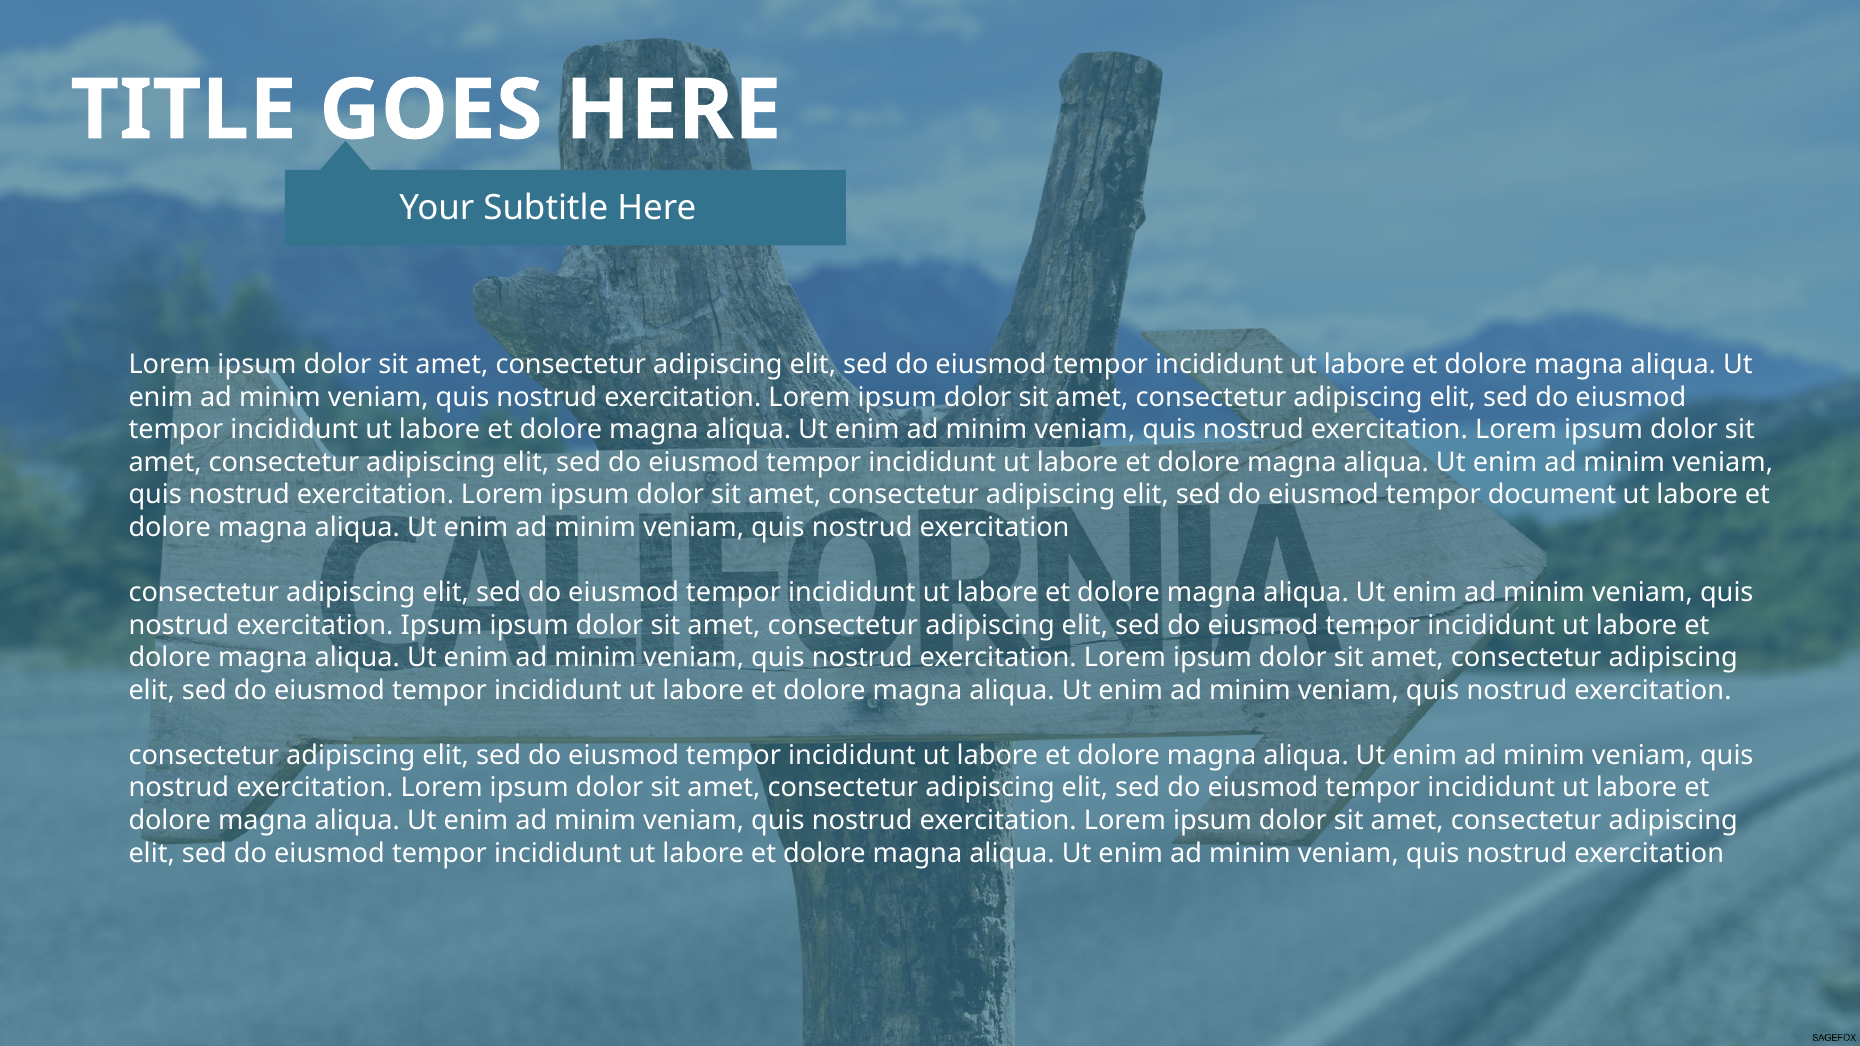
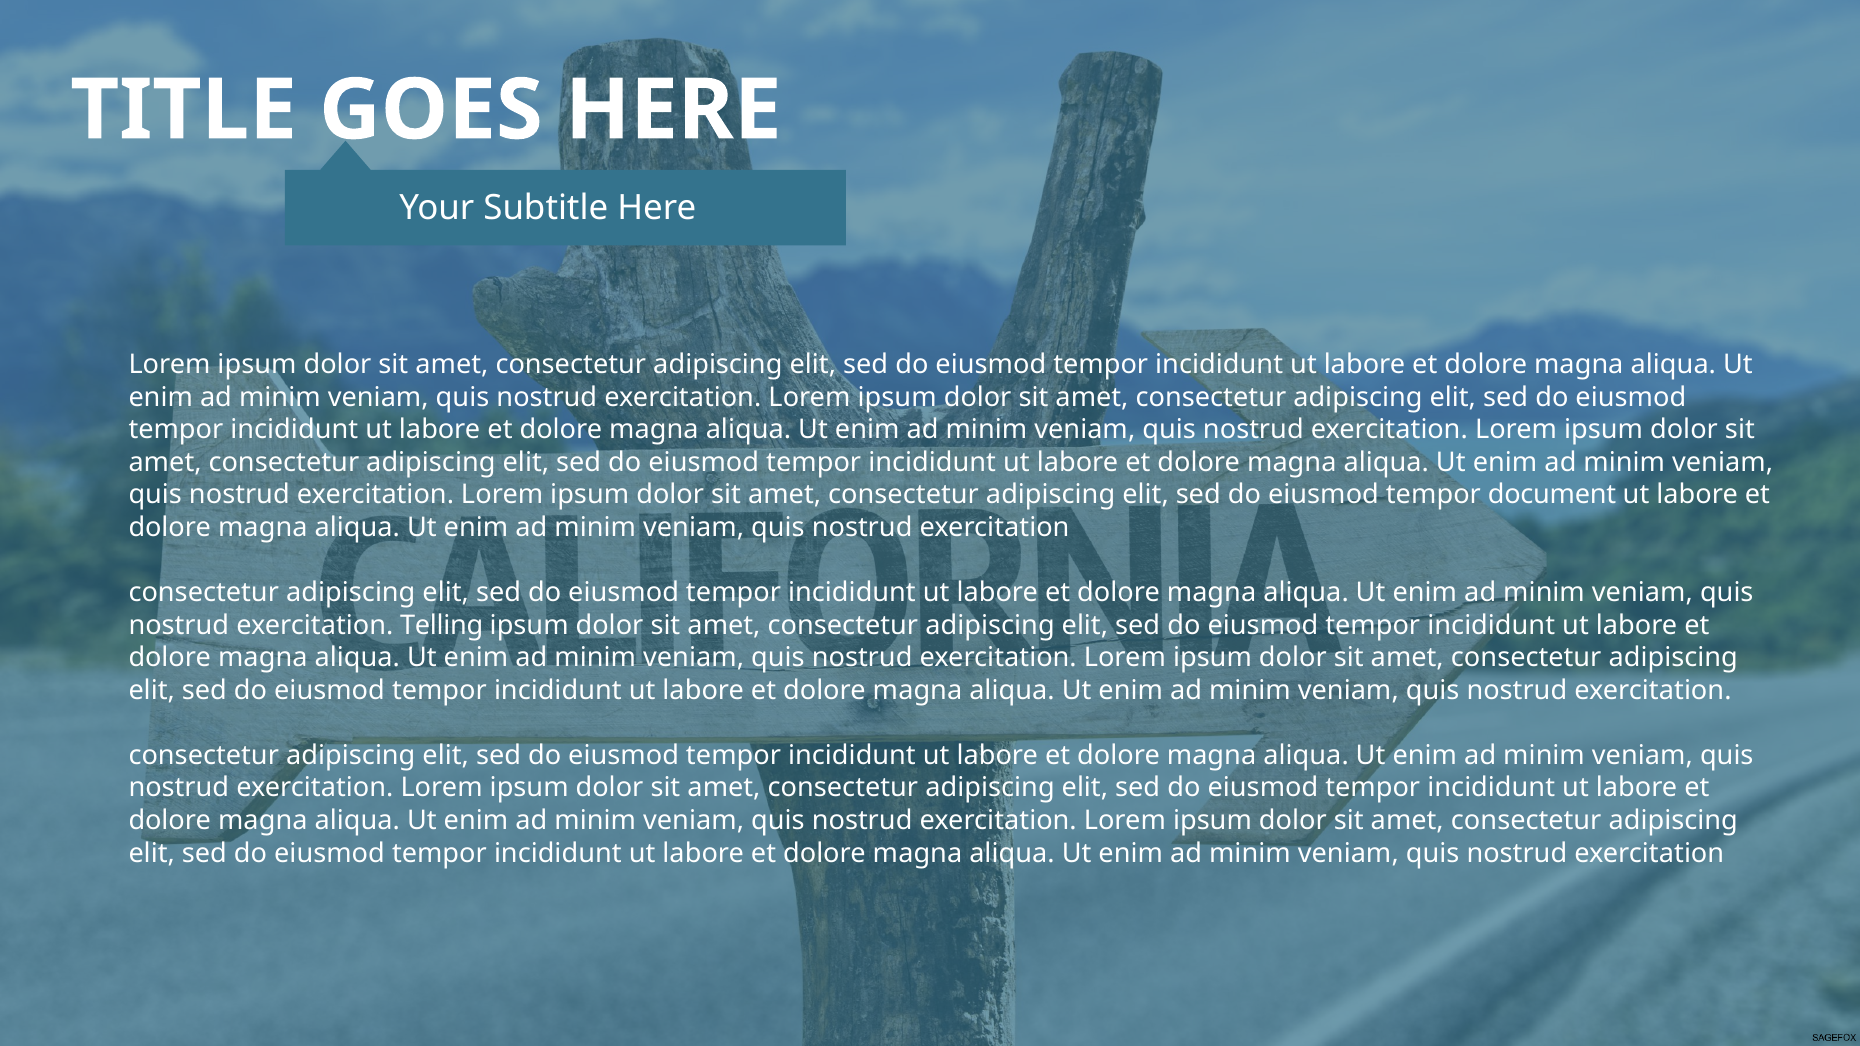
exercitation Ipsum: Ipsum -> Telling (442, 625)
